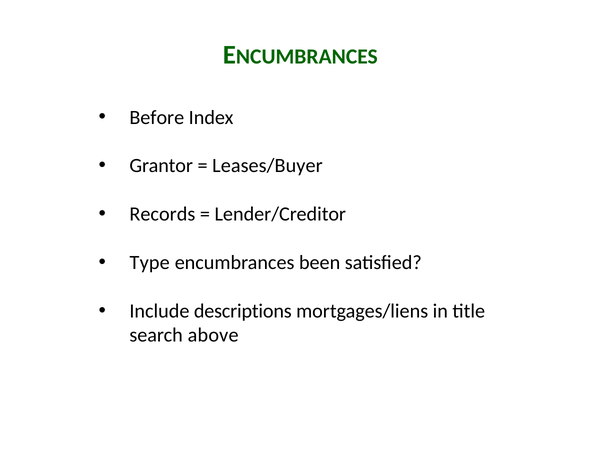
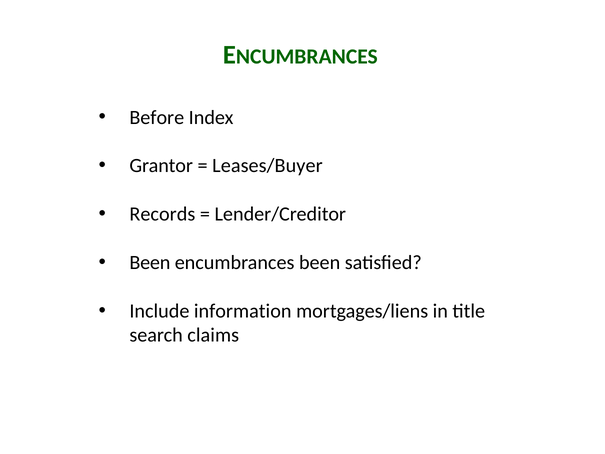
Type: Type -> Been (150, 262)
descriptions: descriptions -> information (243, 311)
above: above -> claims (213, 335)
